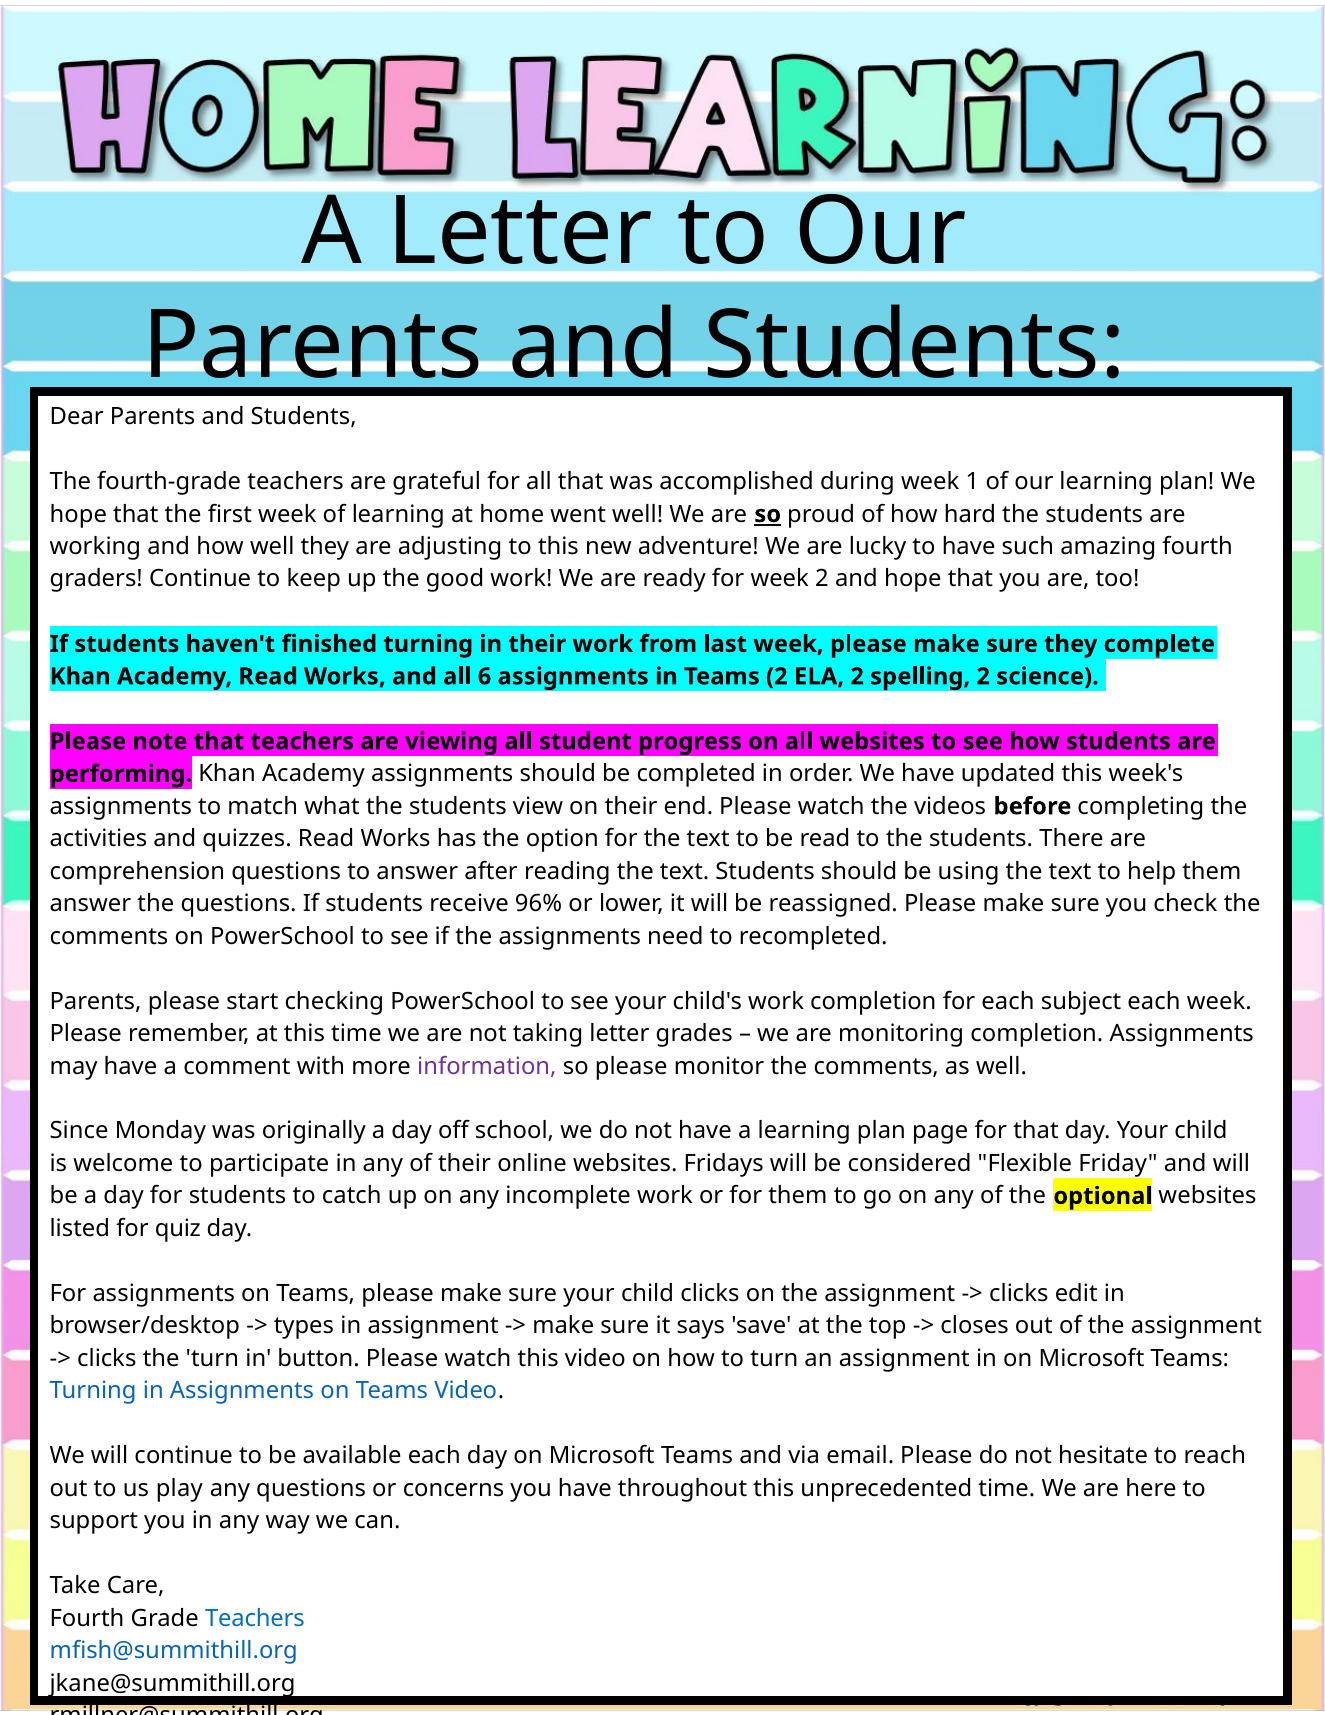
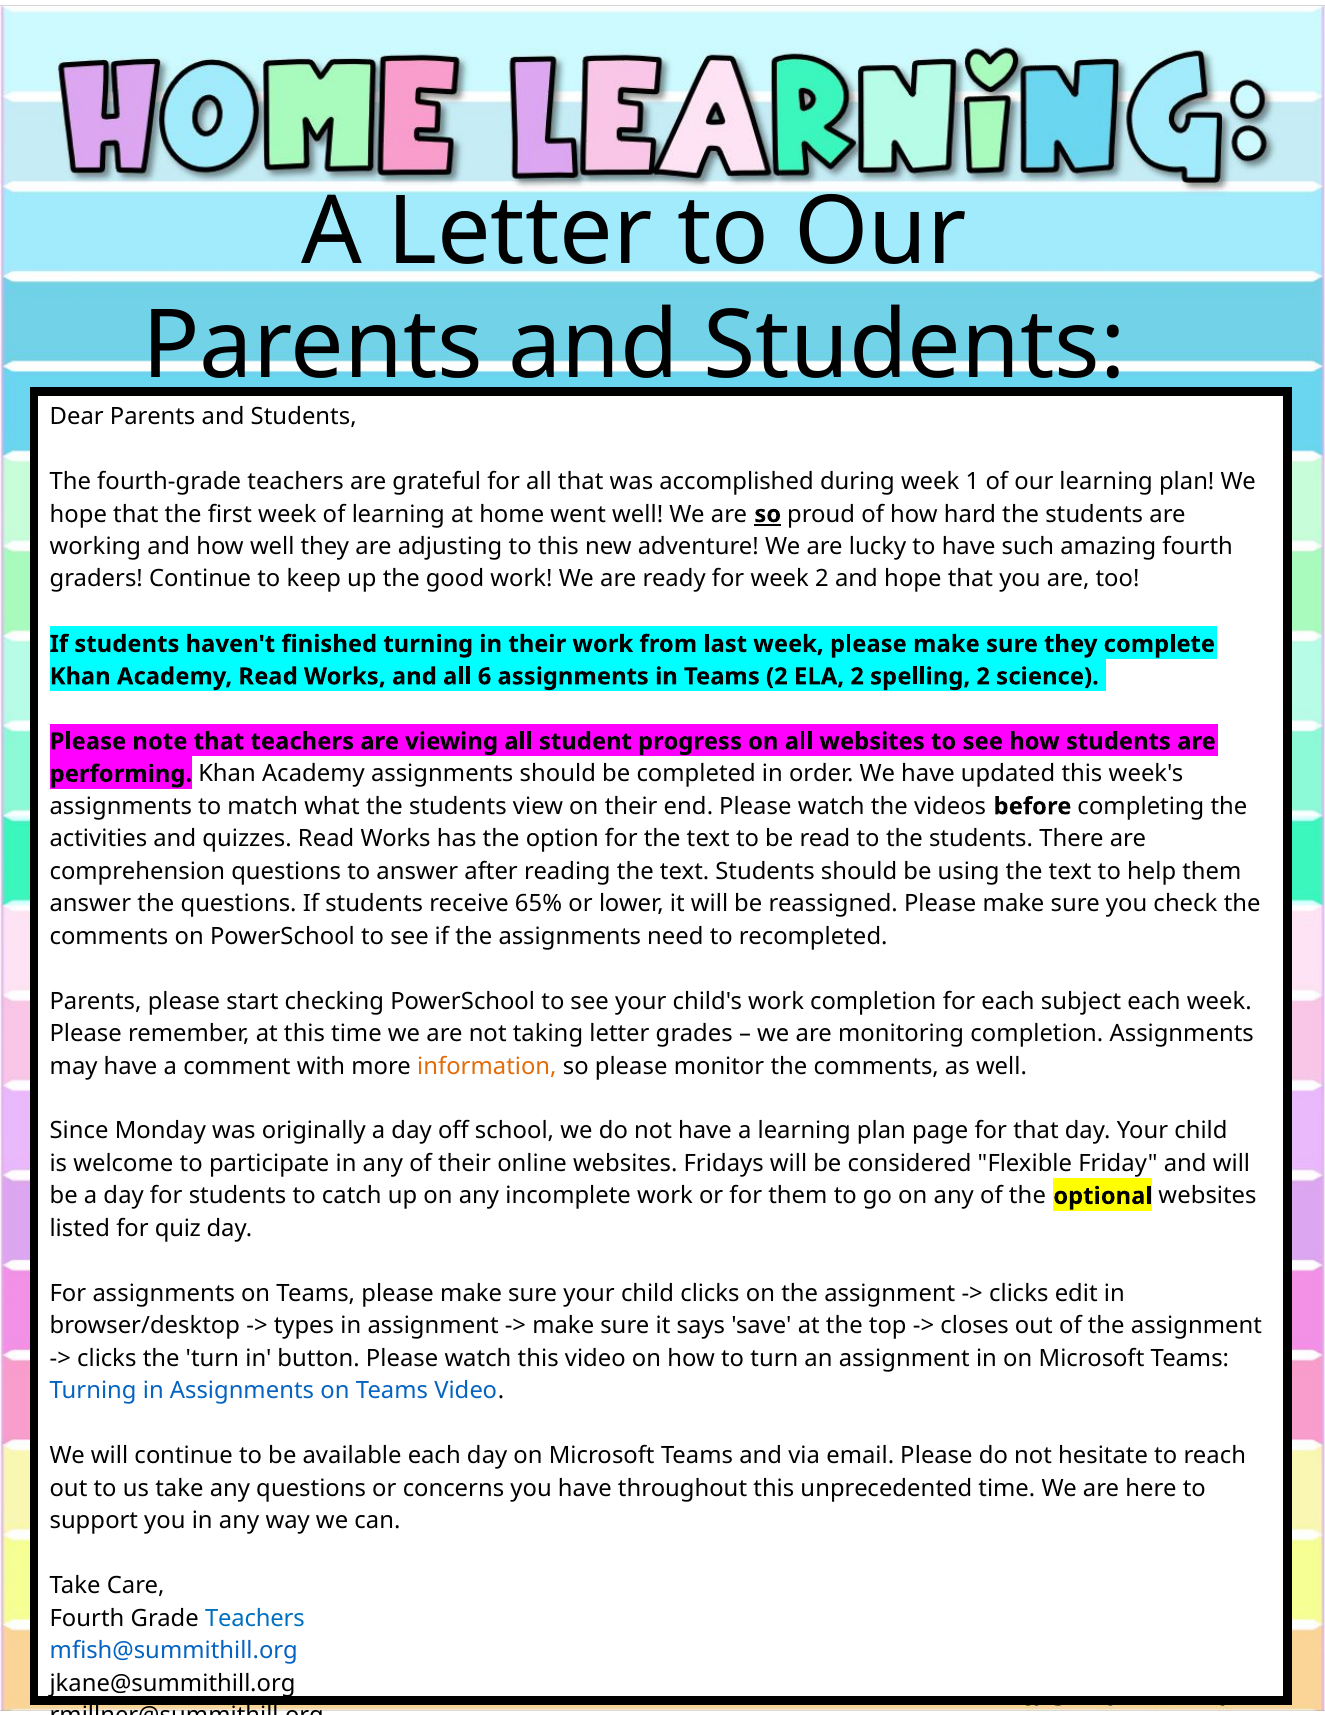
96%: 96% -> 65% (539, 904)
information colour: purple -> orange (487, 1066)
us play: play -> take (179, 1488)
